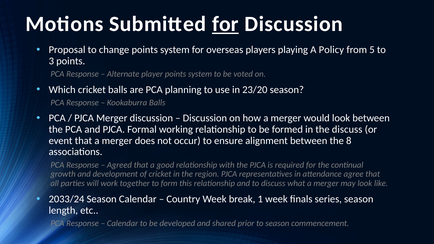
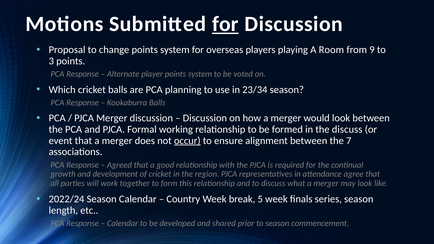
Policy: Policy -> Room (331, 50)
5: 5 -> 9 (372, 50)
23/20: 23/20 -> 23/34 (255, 90)
occur underline: none -> present (187, 141)
8: 8 -> 7 (349, 141)
2033/24: 2033/24 -> 2022/24 (66, 199)
1: 1 -> 5 (260, 199)
